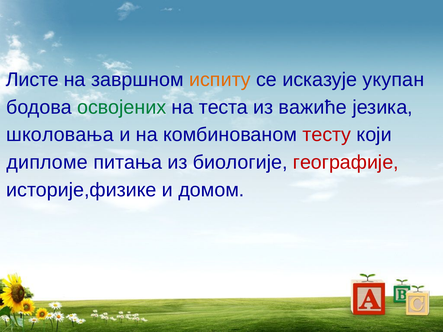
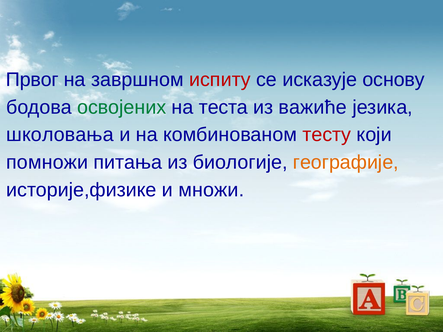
Листе: Листе -> Првог (32, 80)
испиту colour: orange -> red (220, 80)
укупан: укупан -> основу (394, 80)
дипломе: дипломе -> помножи (47, 162)
географије colour: red -> orange (346, 162)
домом: домом -> множи (211, 190)
